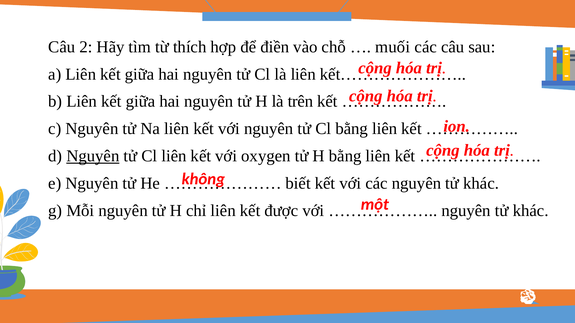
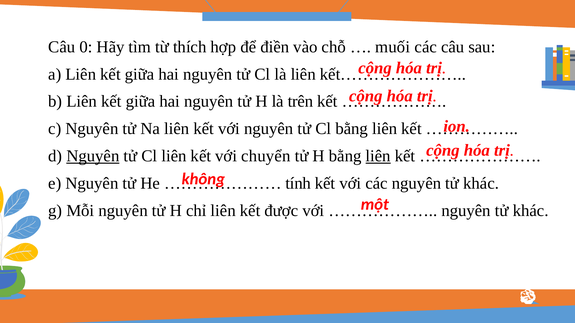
2: 2 -> 0 (86, 47)
oxygen: oxygen -> chuyển (266, 156)
liên underline: none -> present (378, 156)
biết: biết -> tính (298, 184)
